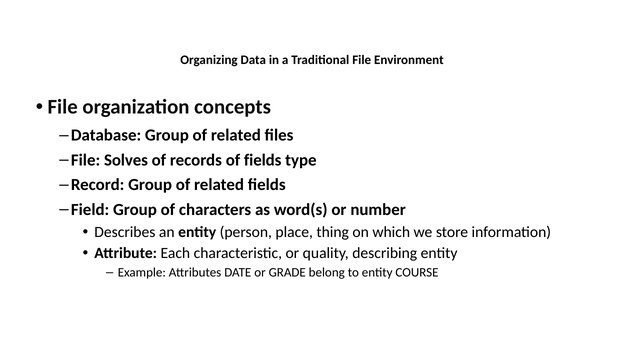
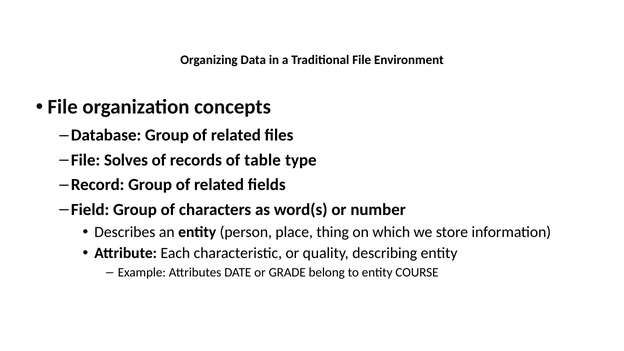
of fields: fields -> table (263, 160)
